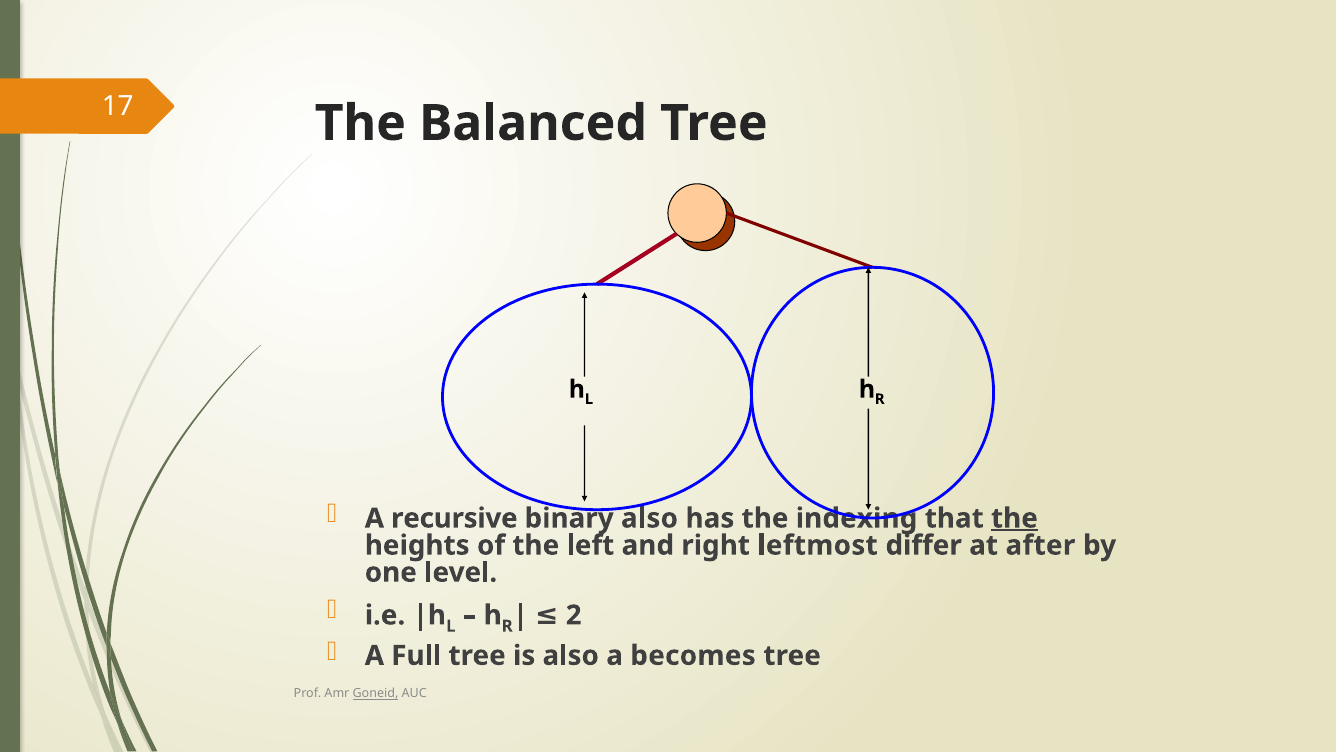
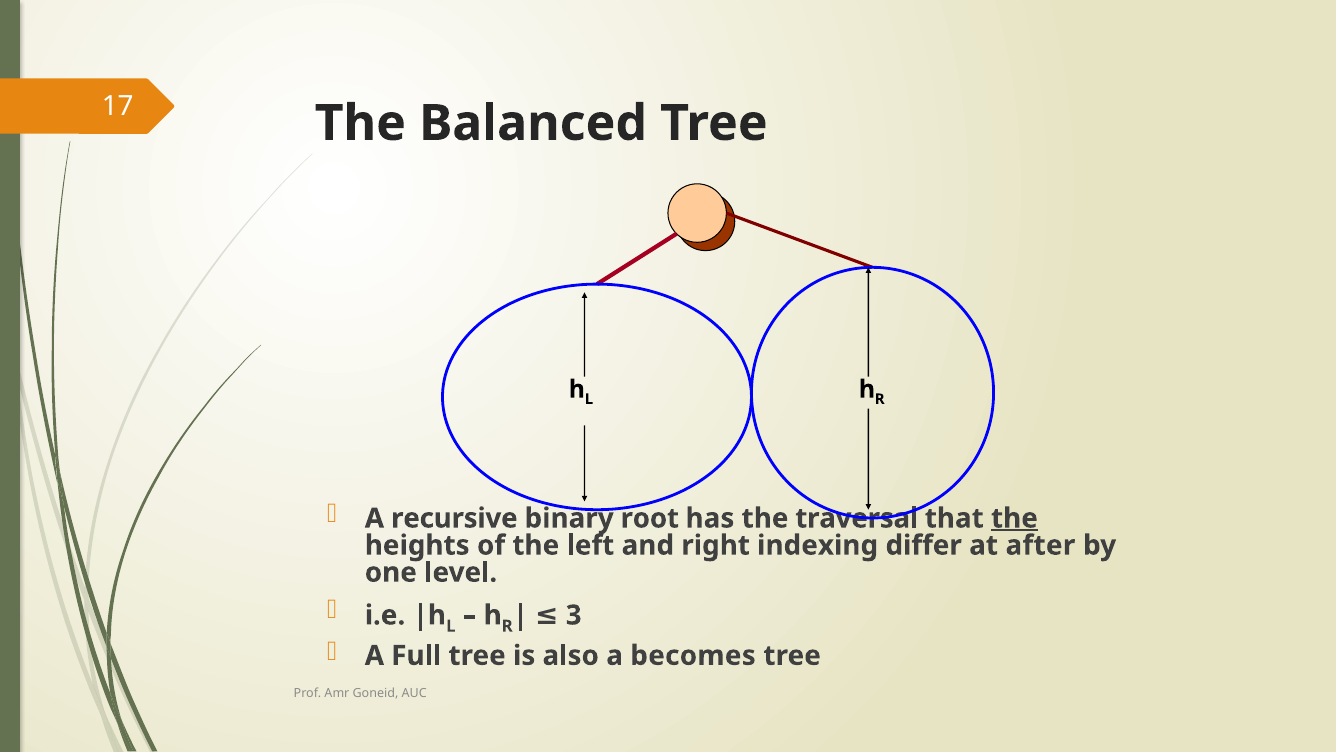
binary also: also -> root (650, 518)
indexing: indexing -> traversal (857, 518)
leftmost: leftmost -> indexing (818, 545)
2: 2 -> 3 (574, 615)
Goneid underline: present -> none (375, 693)
